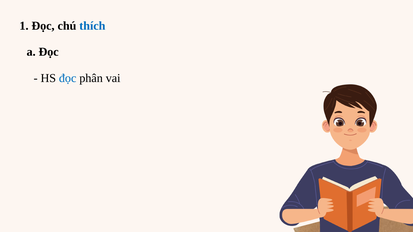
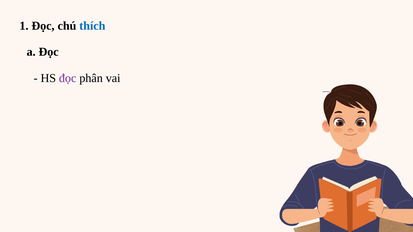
đọc colour: blue -> purple (68, 78)
